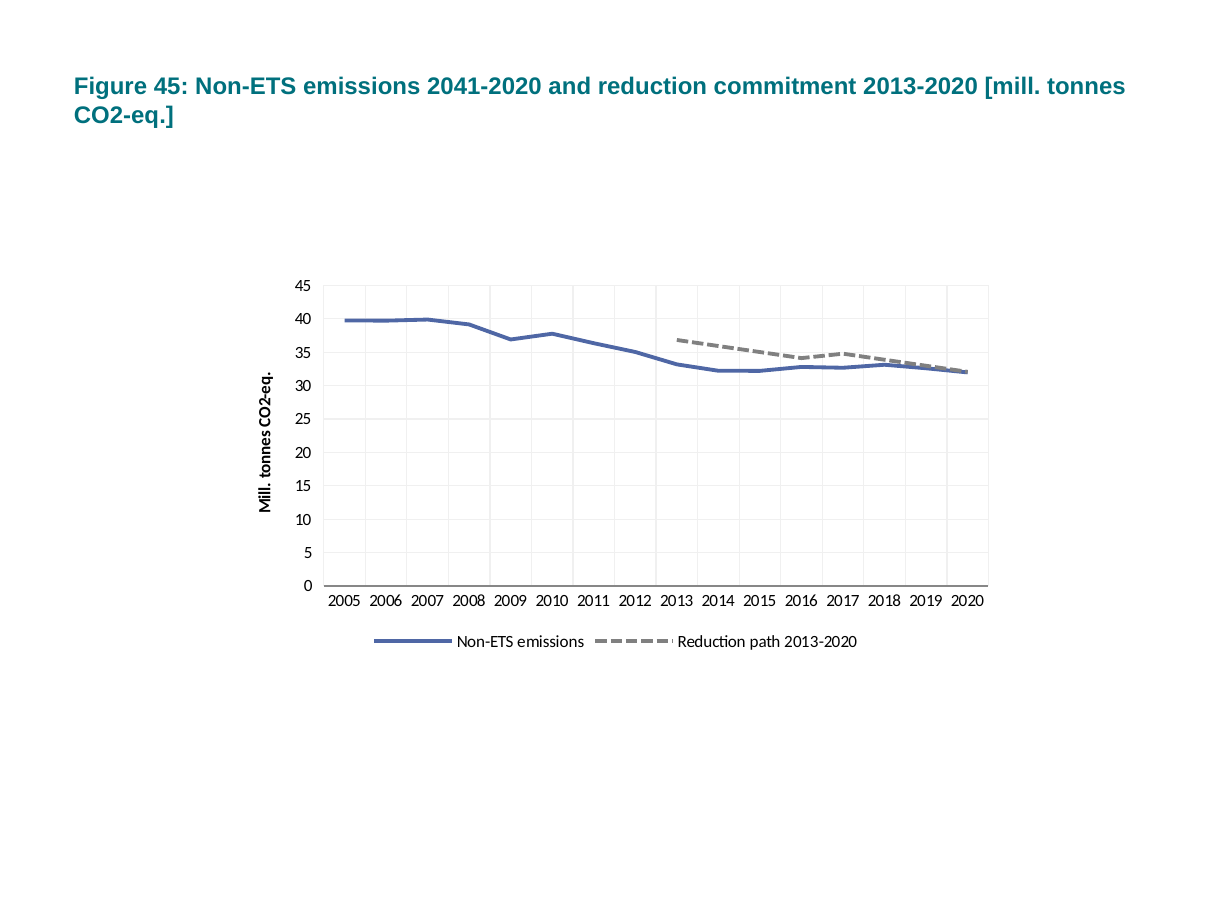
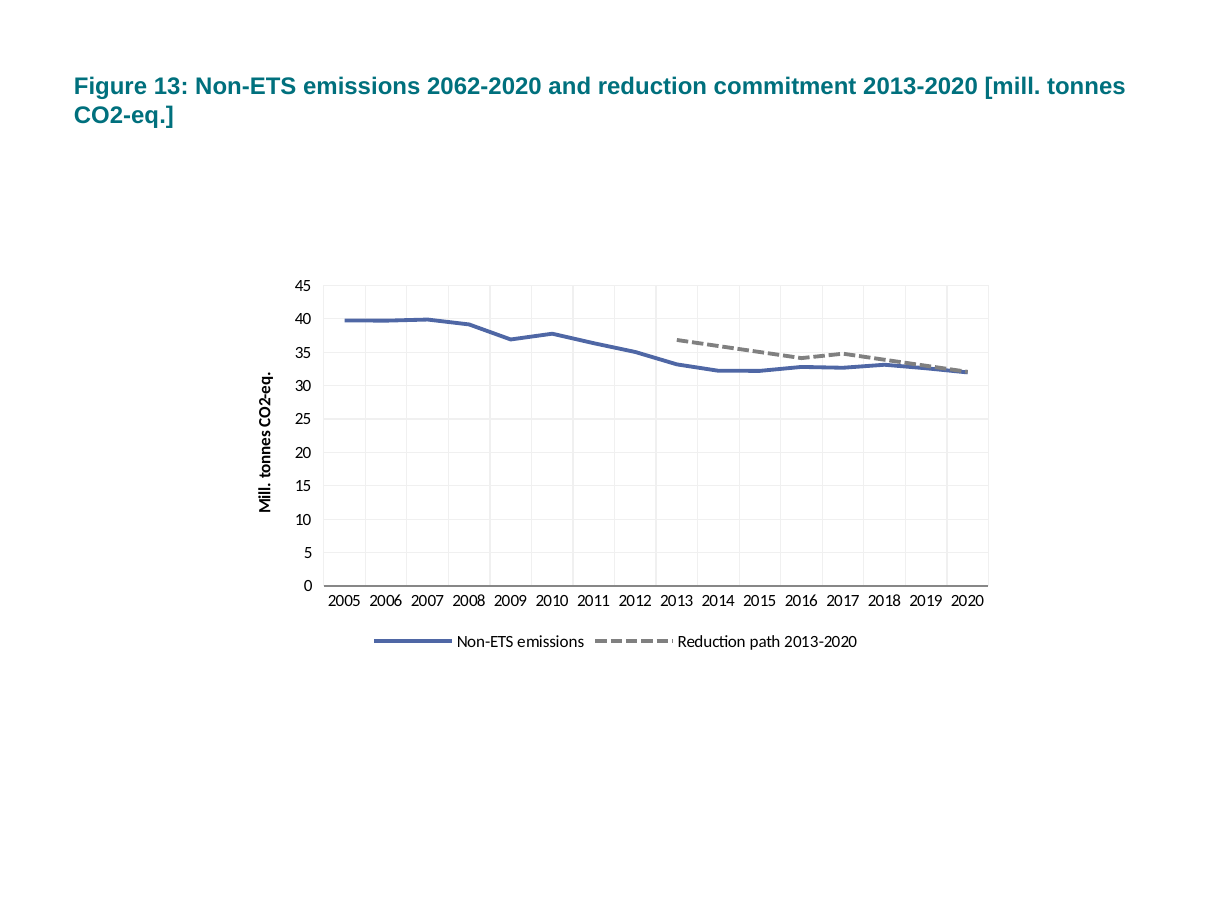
Figure 45: 45 -> 13 (171, 87)
2041-2020: 2041-2020 -> 2062-2020 (484, 87)
